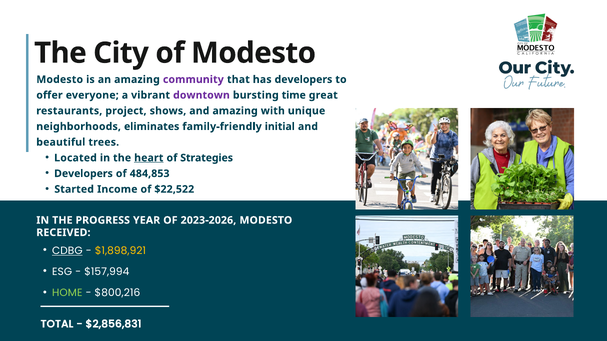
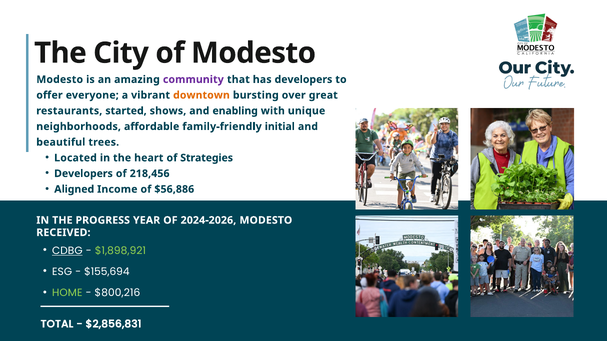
downtown colour: purple -> orange (201, 95)
time: time -> over (294, 95)
project: project -> started (126, 111)
and amazing: amazing -> enabling (235, 111)
eliminates: eliminates -> affordable (152, 127)
heart underline: present -> none (149, 158)
484,853: 484,853 -> 218,456 (150, 174)
Started: Started -> Aligned (74, 189)
$22,522: $22,522 -> $56,886 (174, 189)
2023-2026: 2023-2026 -> 2024-2026 (208, 221)
$1,898,921 colour: yellow -> light green (120, 251)
$157,994: $157,994 -> $155,694 (107, 272)
